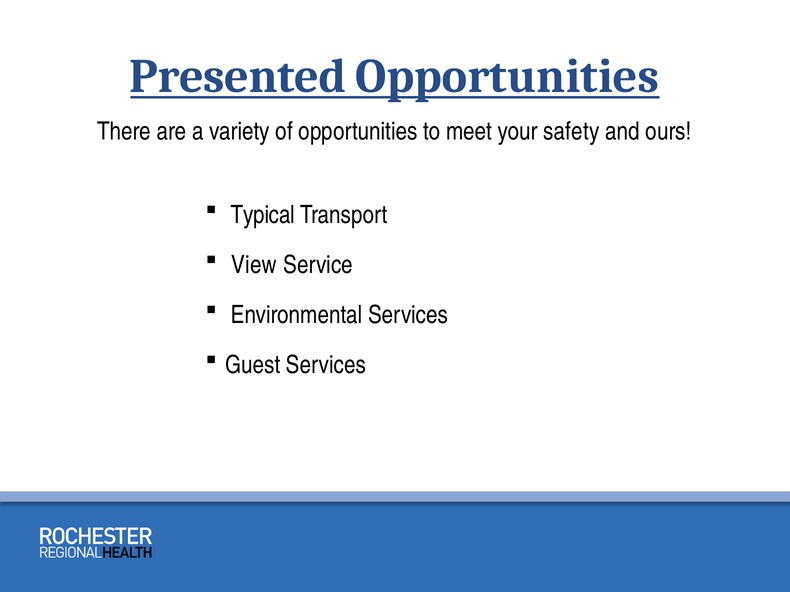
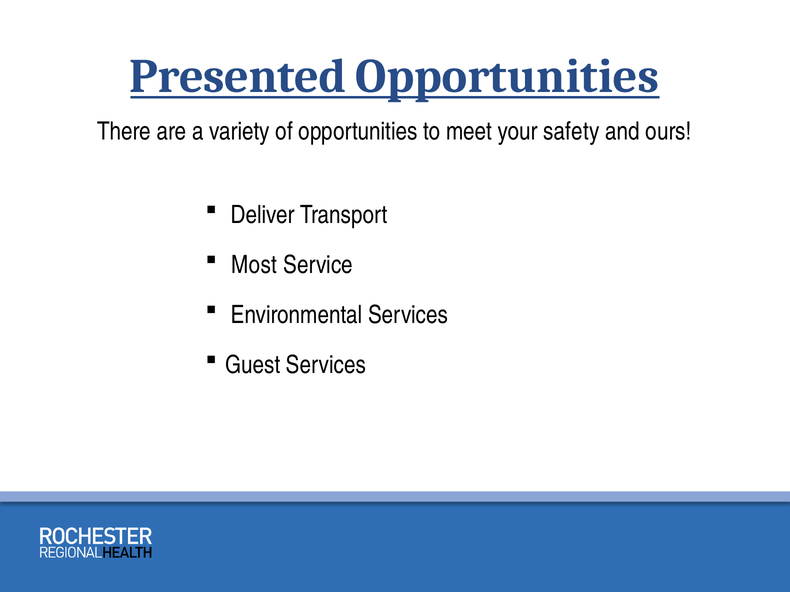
Typical: Typical -> Deliver (263, 215)
View: View -> Most (254, 265)
